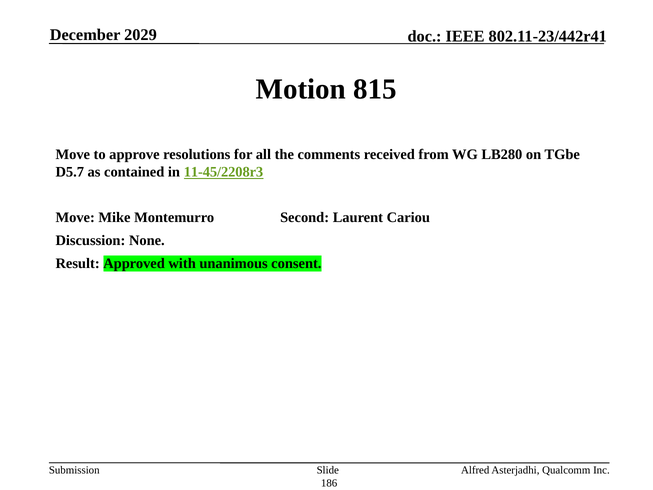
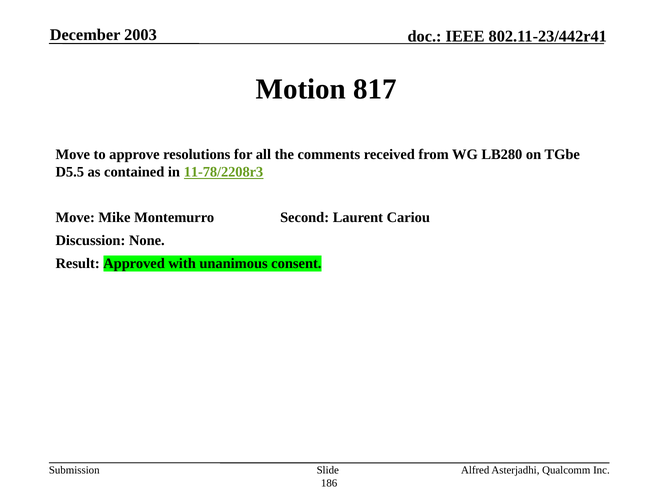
2029: 2029 -> 2003 (140, 35)
815: 815 -> 817 (375, 89)
D5.7: D5.7 -> D5.5 (70, 172)
11-45/2208r3: 11-45/2208r3 -> 11-78/2208r3 (224, 172)
